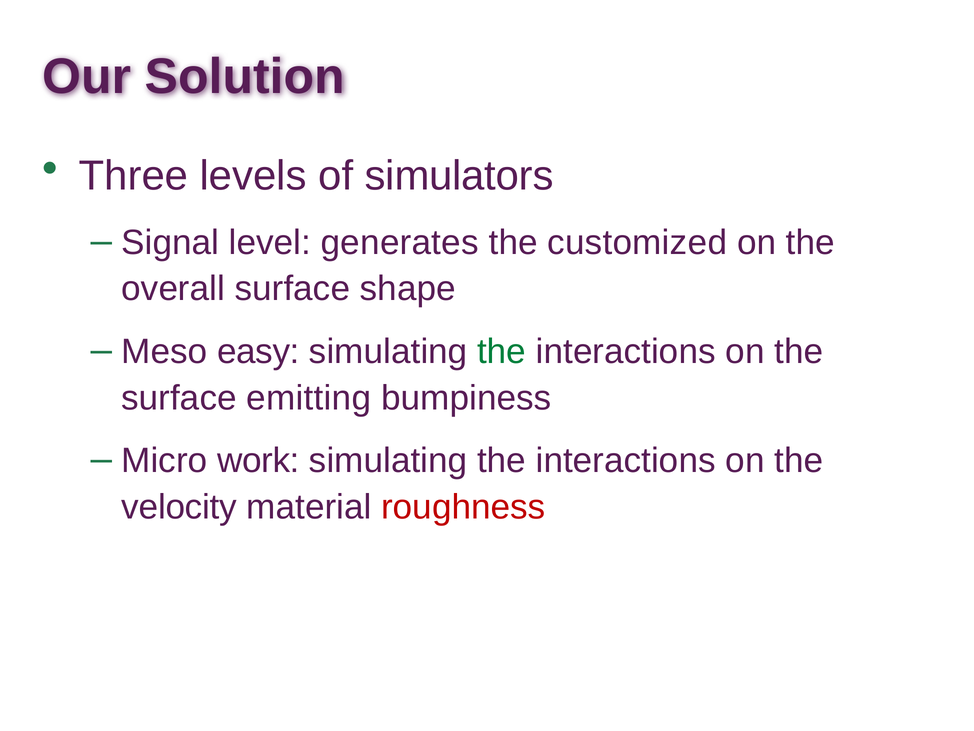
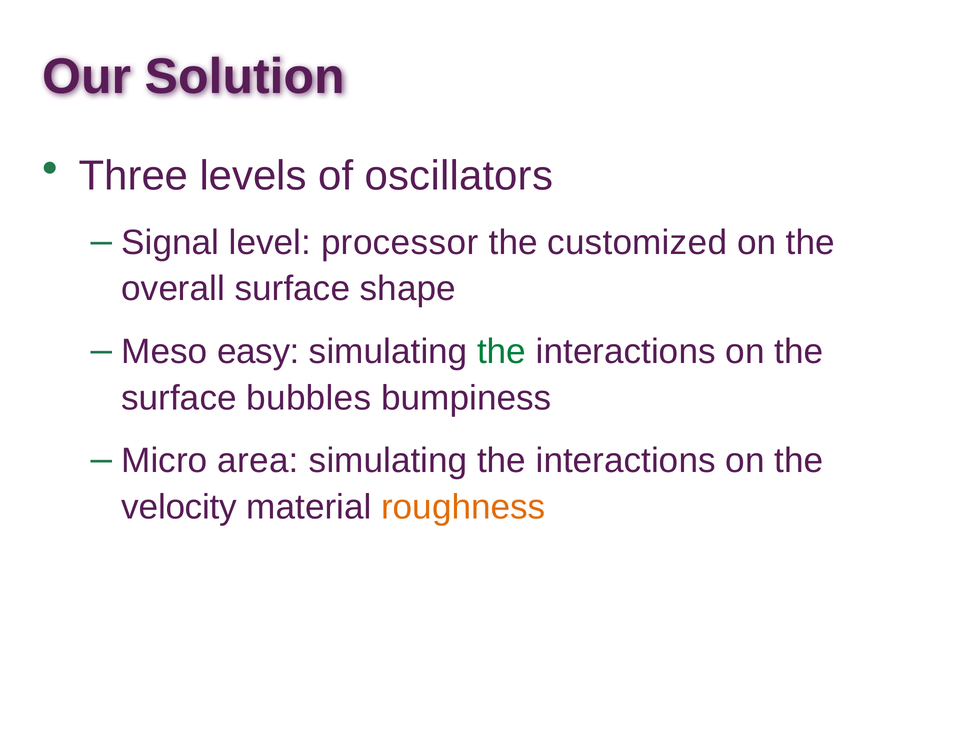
simulators: simulators -> oscillators (459, 176)
generates: generates -> processor (400, 242)
emitting: emitting -> bubbles (309, 398)
work: work -> area (258, 460)
roughness colour: red -> orange (463, 507)
